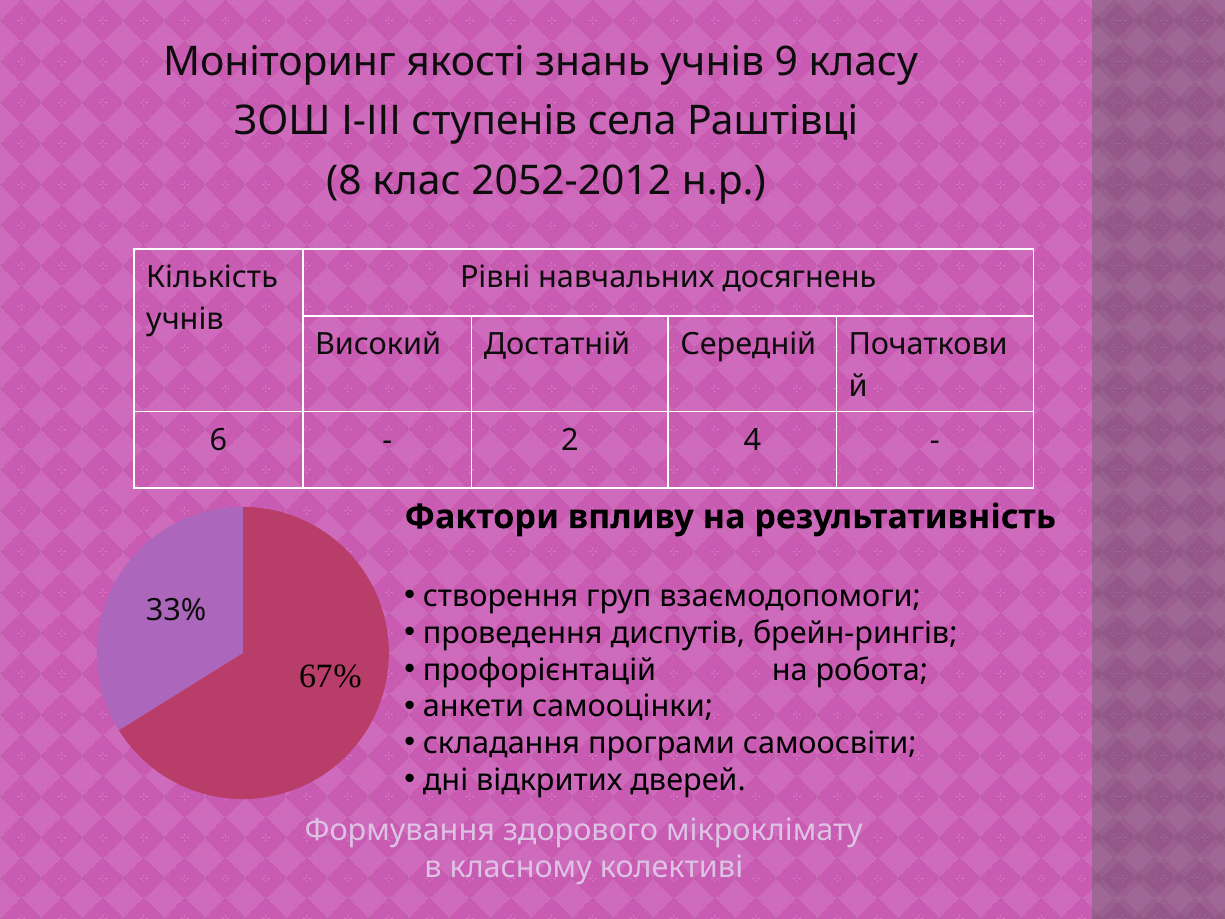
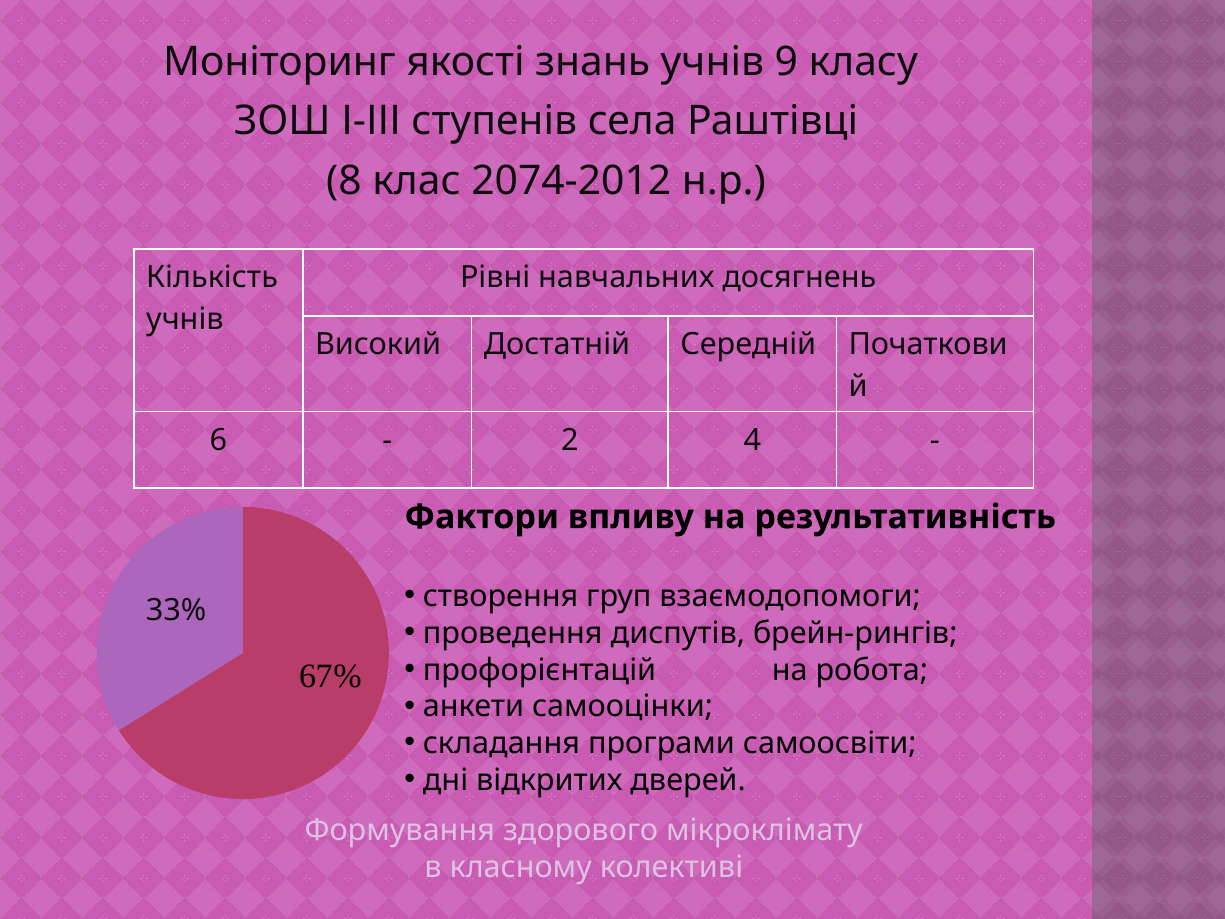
2052-2012: 2052-2012 -> 2074-2012 (571, 181)
